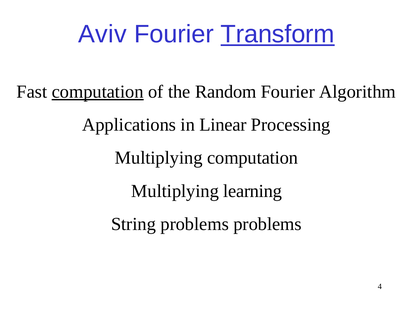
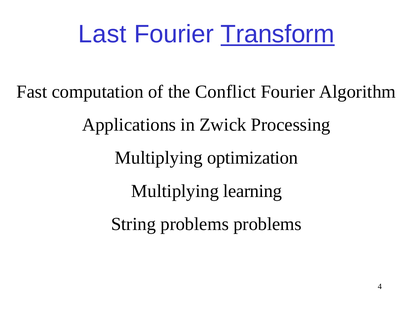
Aviv: Aviv -> Last (102, 34)
computation underline: present -> none (98, 92)
Random: Random -> Conflict (226, 92)
Linear: Linear -> Zwick (223, 125)
Multiplying computation: computation -> optimization (253, 158)
